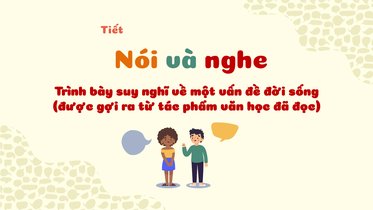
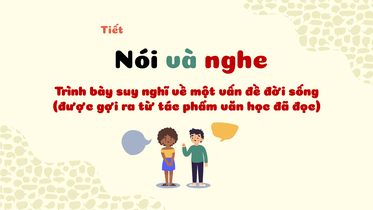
Nói colour: orange -> black (136, 60)
